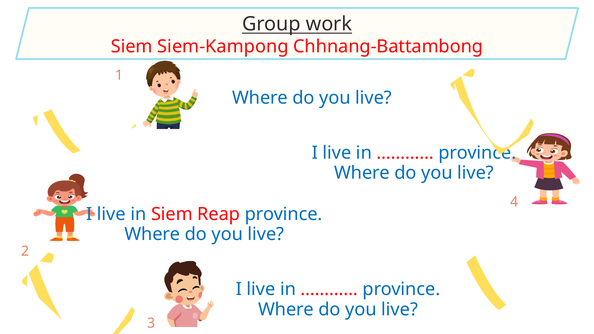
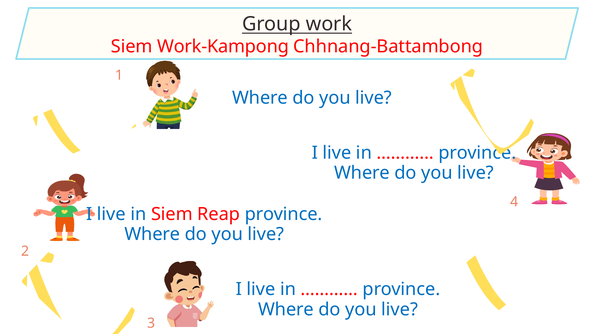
Siem-Kampong: Siem-Kampong -> Work-Kampong (223, 47)
